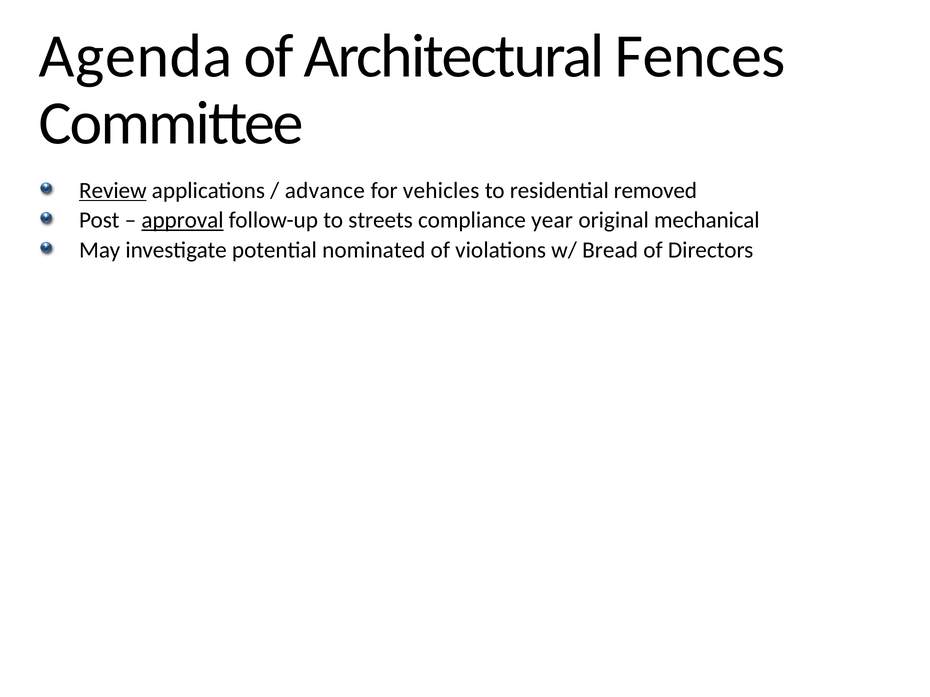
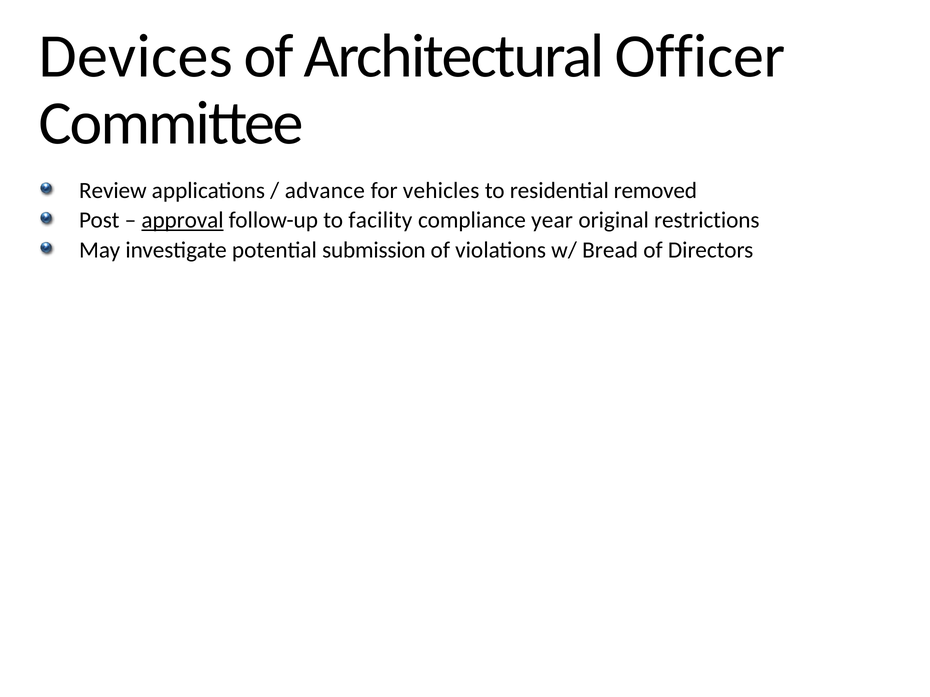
Agenda: Agenda -> Devices (136, 57)
Fences: Fences -> Officer (700, 57)
Review underline: present -> none (113, 191)
streets: streets -> facility (380, 220)
mechanical: mechanical -> restrictions (707, 220)
nominated: nominated -> submission (374, 250)
